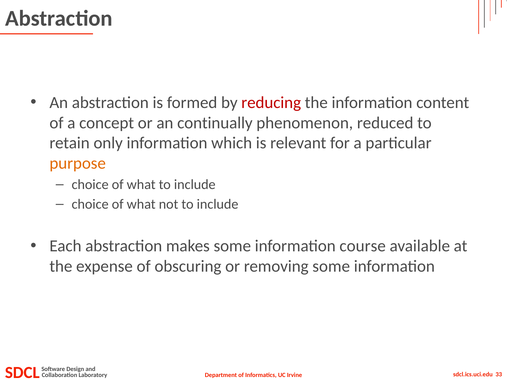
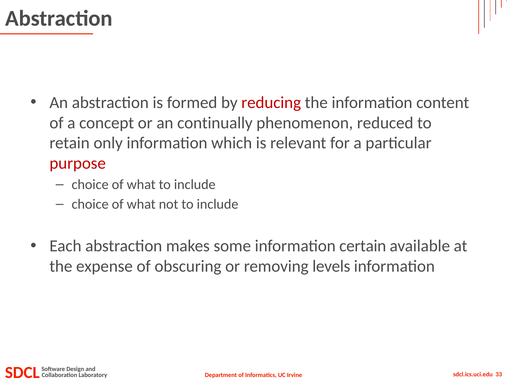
purpose colour: orange -> red (78, 163)
course: course -> certain (363, 246)
removing some: some -> levels (331, 267)
